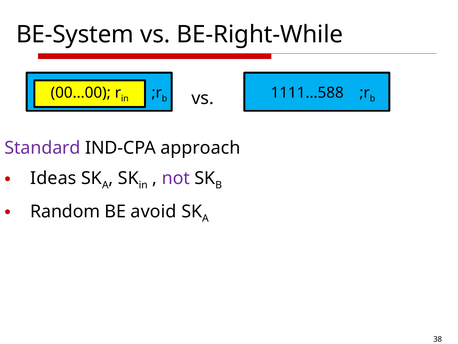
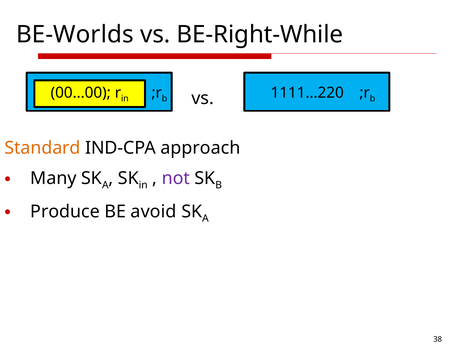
BE-System: BE-System -> BE-Worlds (75, 34)
1111…588: 1111…588 -> 1111…220 (307, 93)
Standard colour: purple -> orange (43, 148)
Ideas: Ideas -> Many (53, 178)
Random: Random -> Produce (65, 211)
